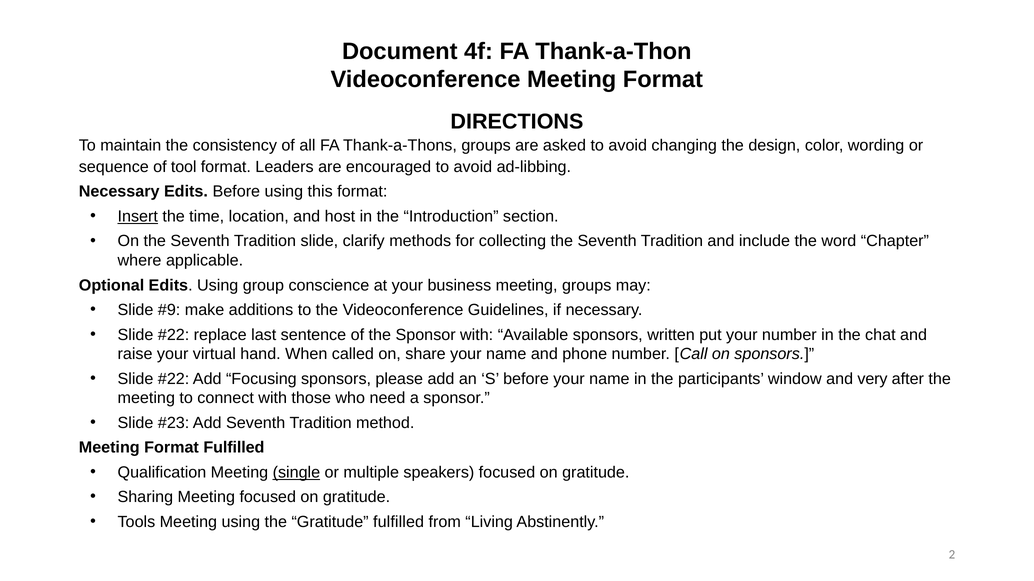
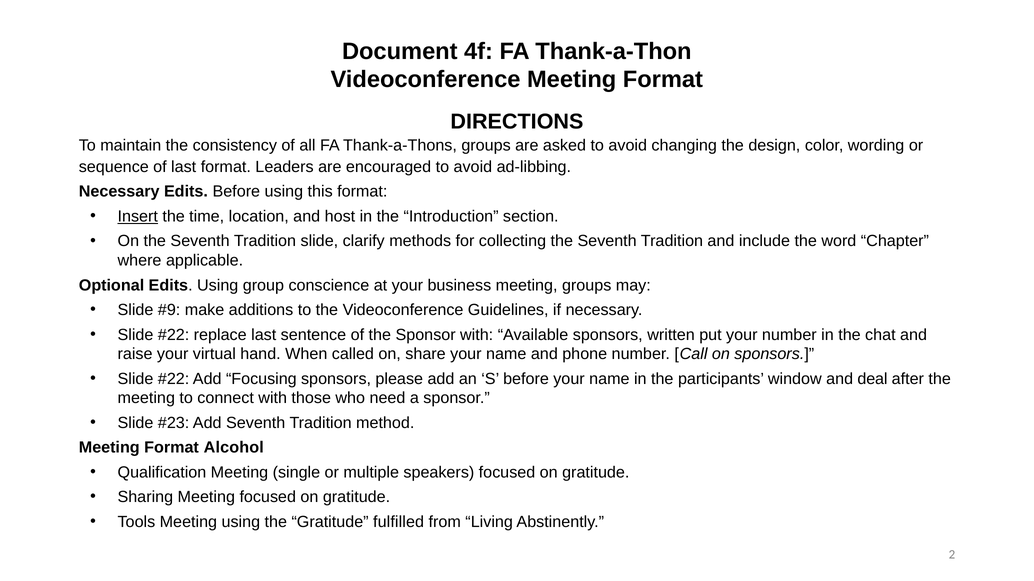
of tool: tool -> last (184, 167)
very: very -> deal (872, 379)
Format Fulfilled: Fulfilled -> Alcohol (234, 448)
single underline: present -> none (296, 473)
